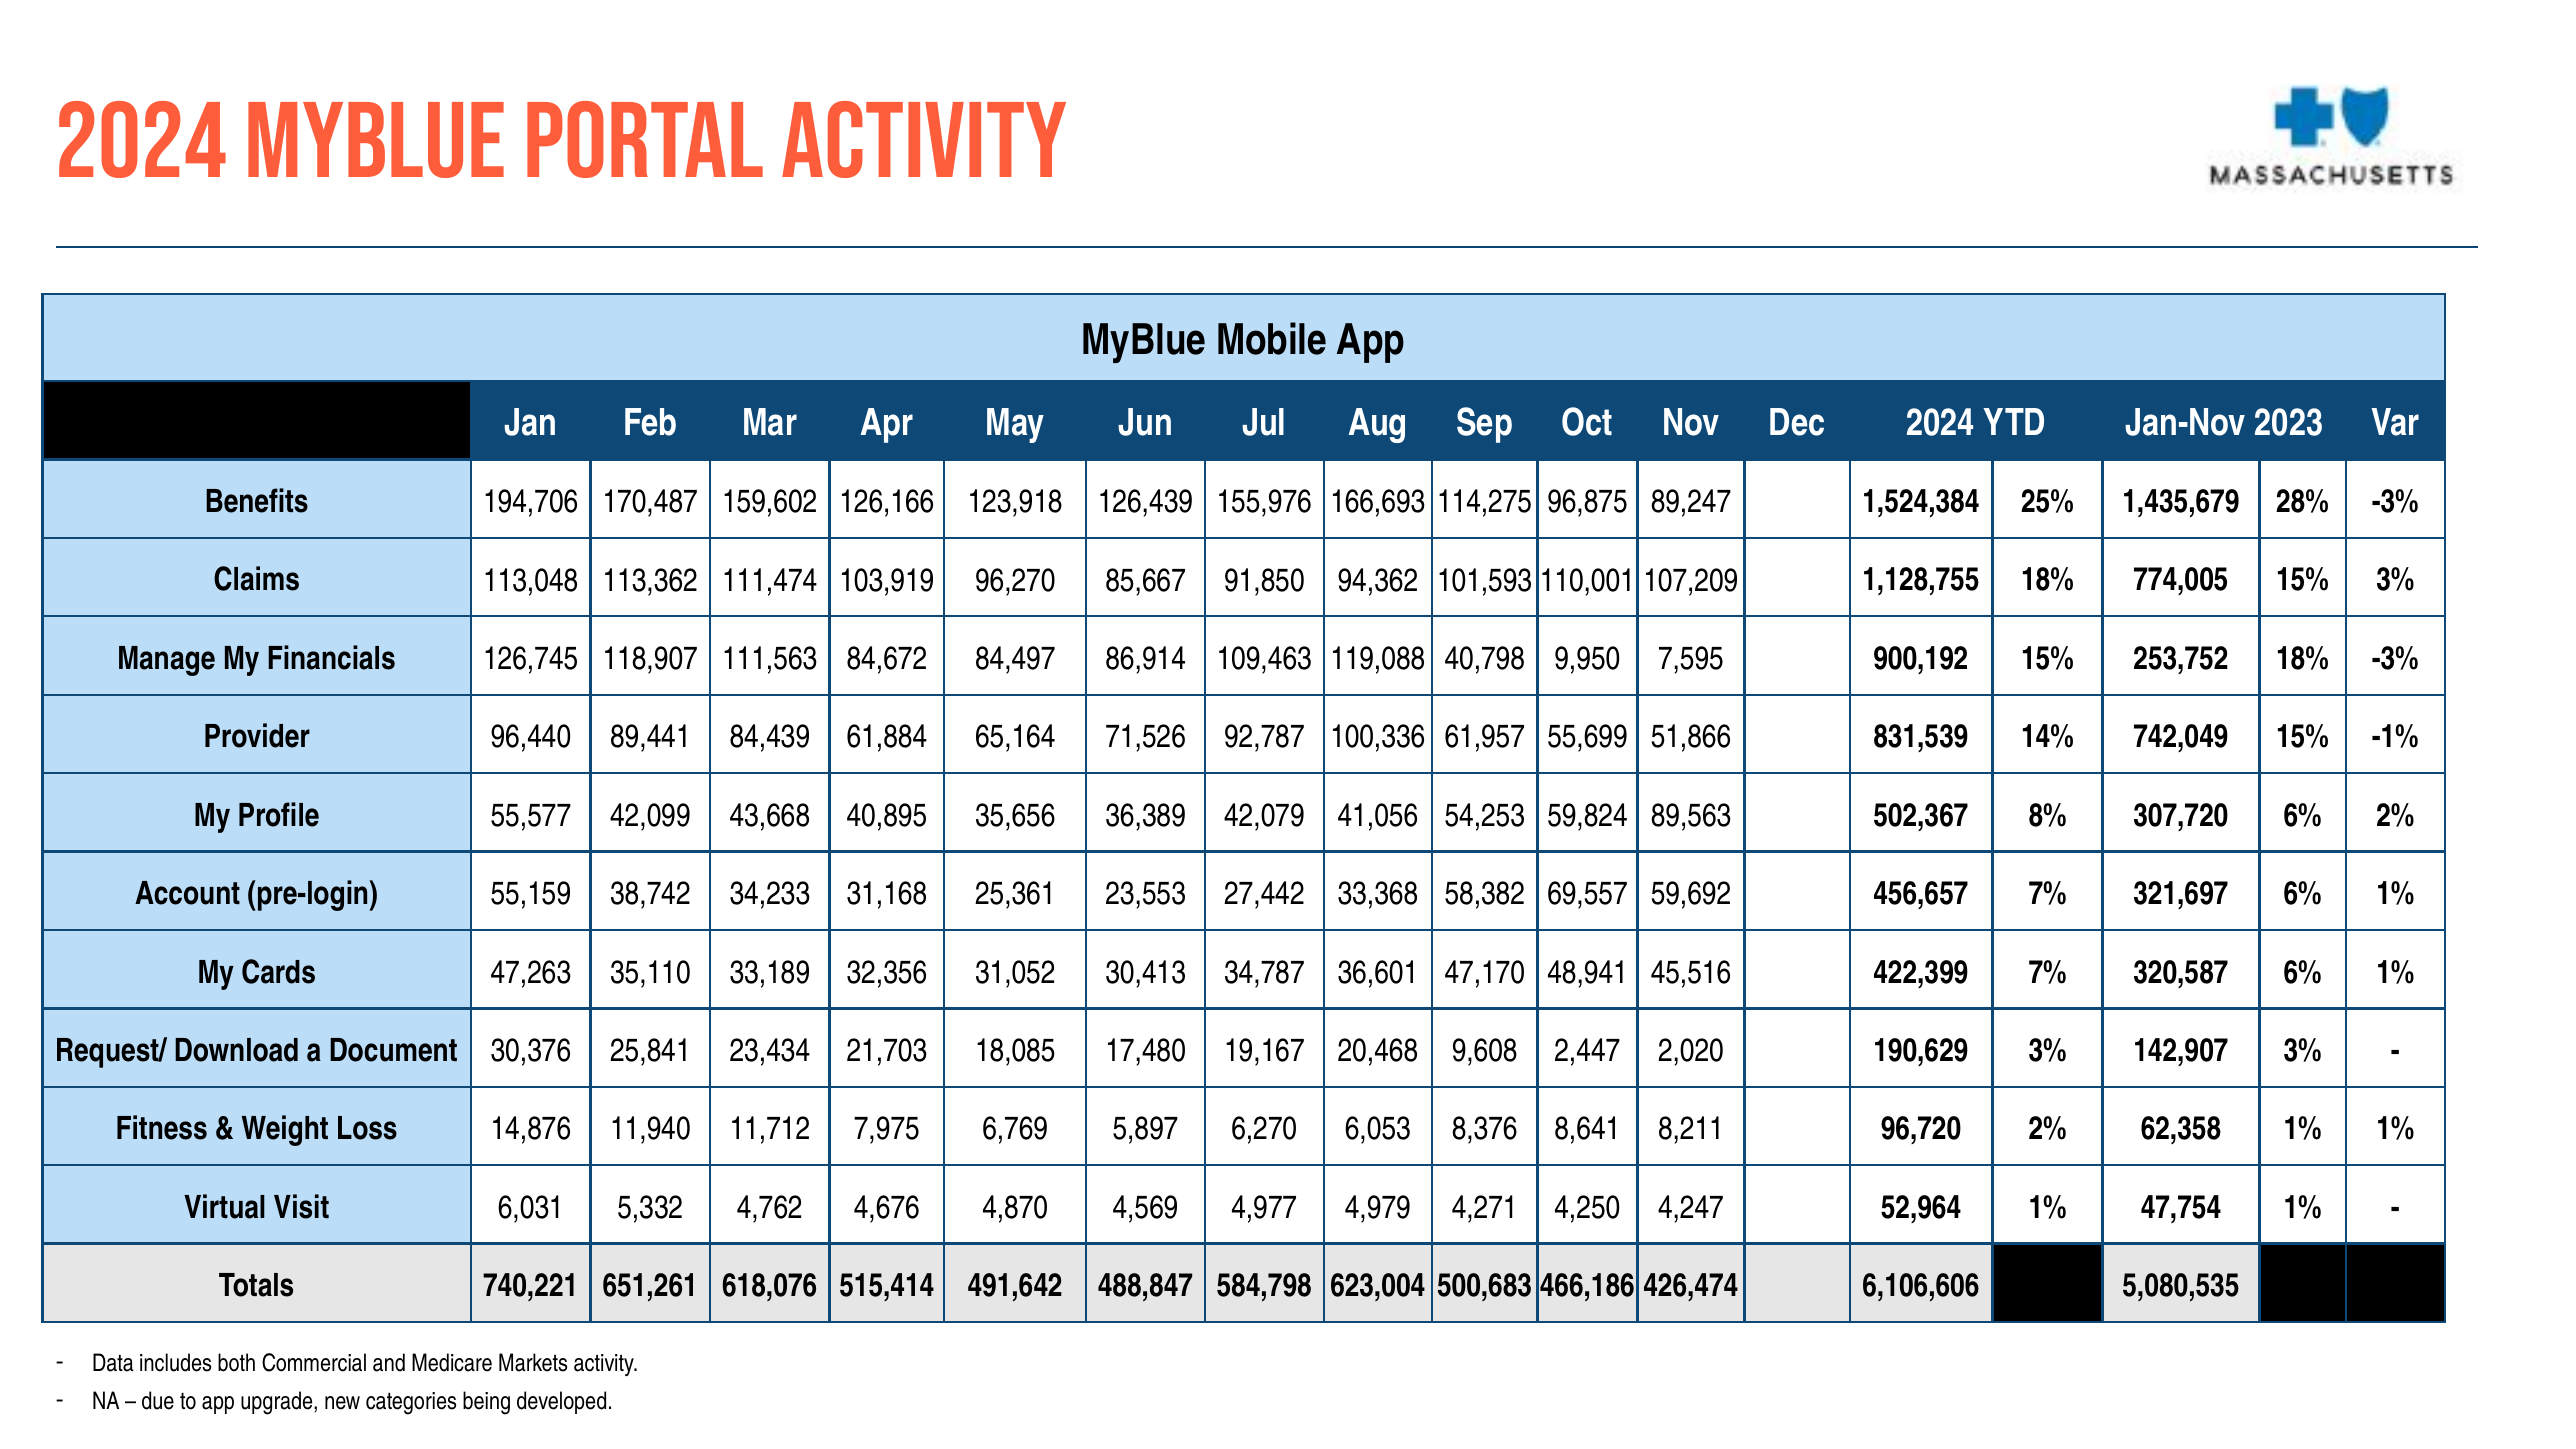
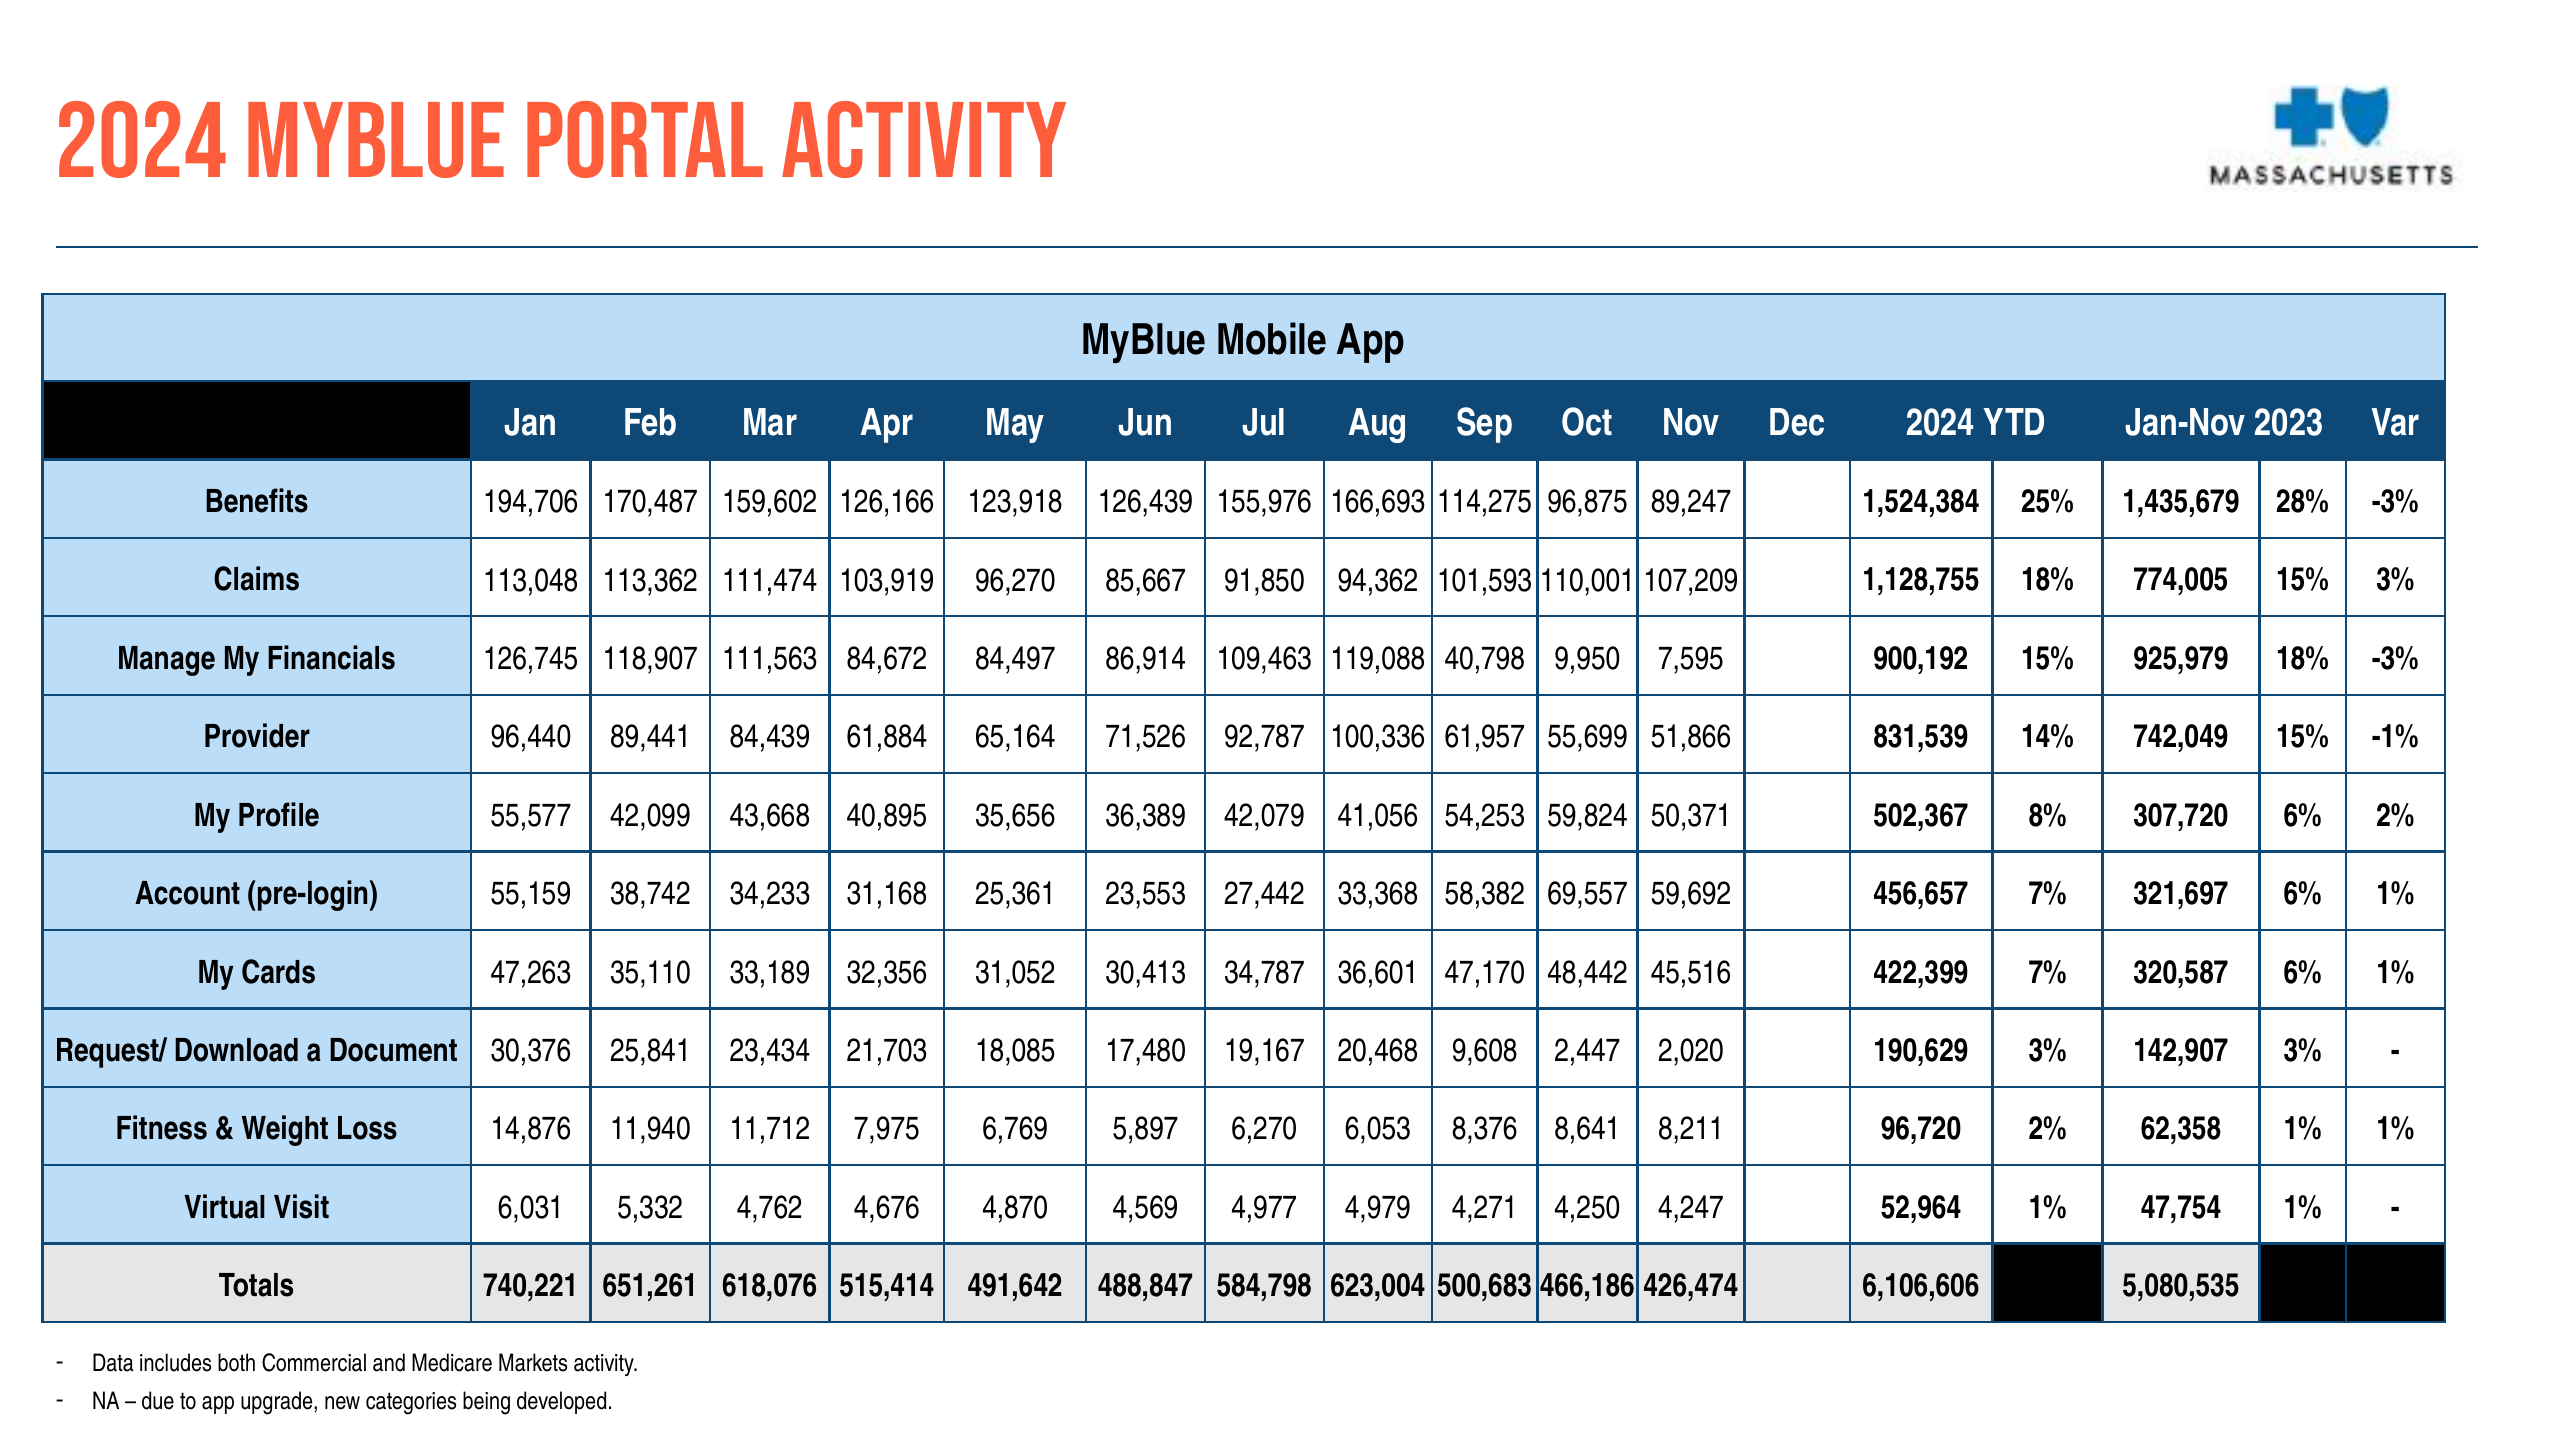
253,752: 253,752 -> 925,979 (2181, 659)
89,563: 89,563 -> 50,371 (1691, 816)
48,941: 48,941 -> 48,442 (1588, 972)
